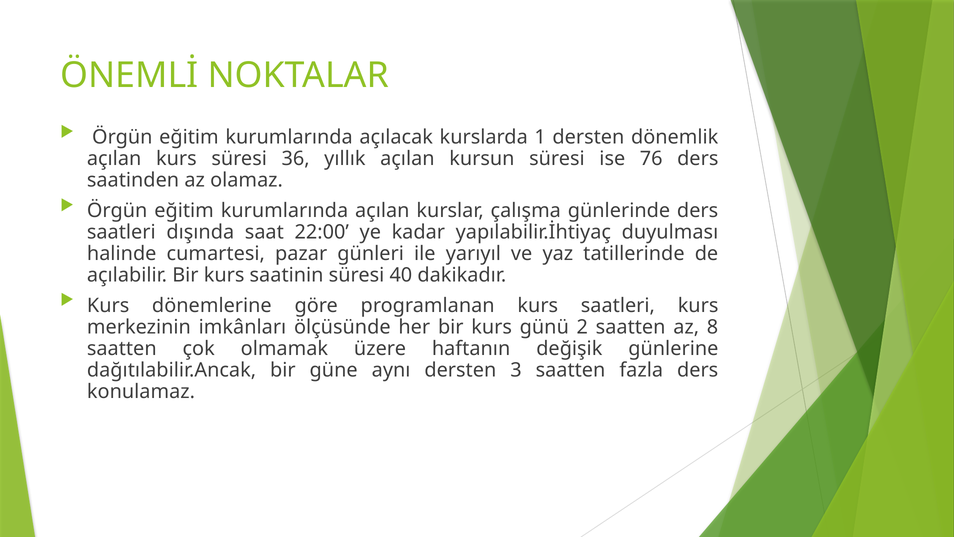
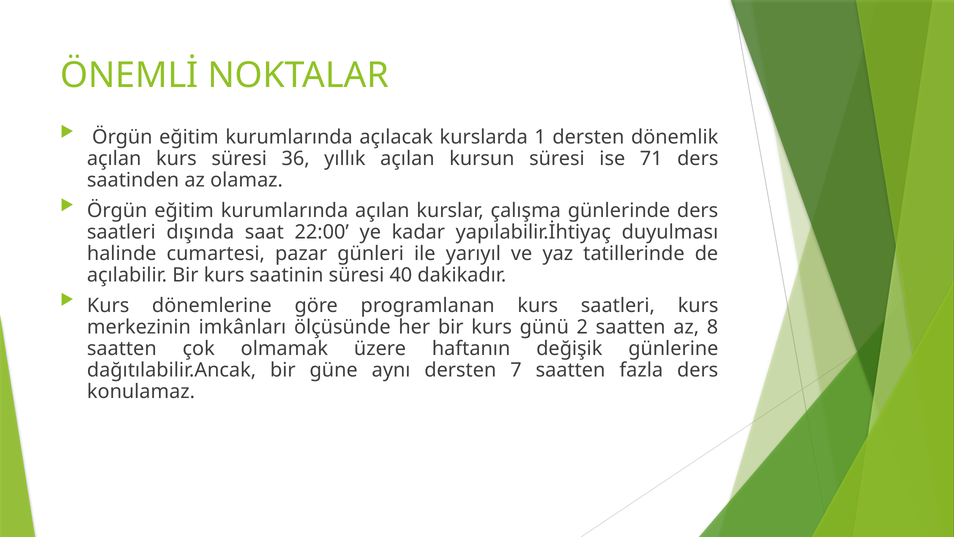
76: 76 -> 71 (651, 159)
3: 3 -> 7 (516, 370)
